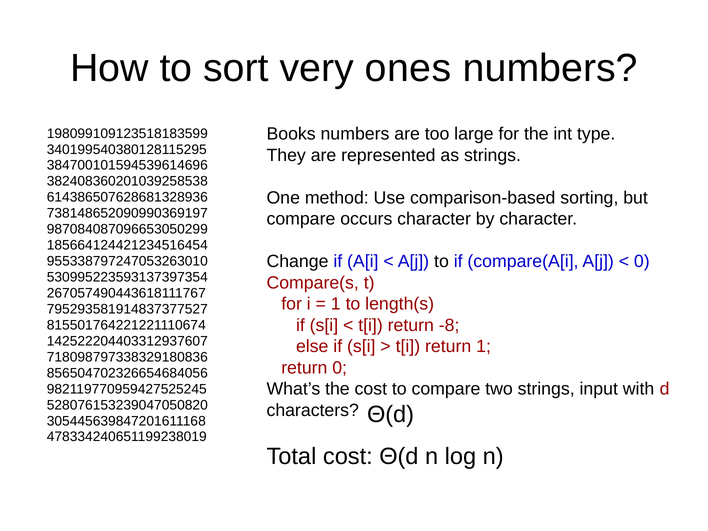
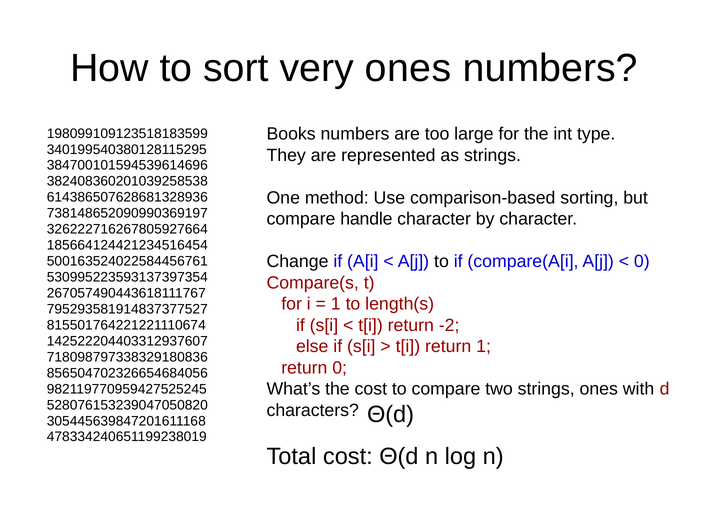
occurs: occurs -> handle (366, 219)
987084087096653050299: 987084087096653050299 -> 326222716267805927664 (127, 229)
955338797247053263010: 955338797247053263010 -> 500163524022584456761 (127, 261)
-8: -8 -> -2 (449, 325)
strings input: input -> ones (599, 389)
